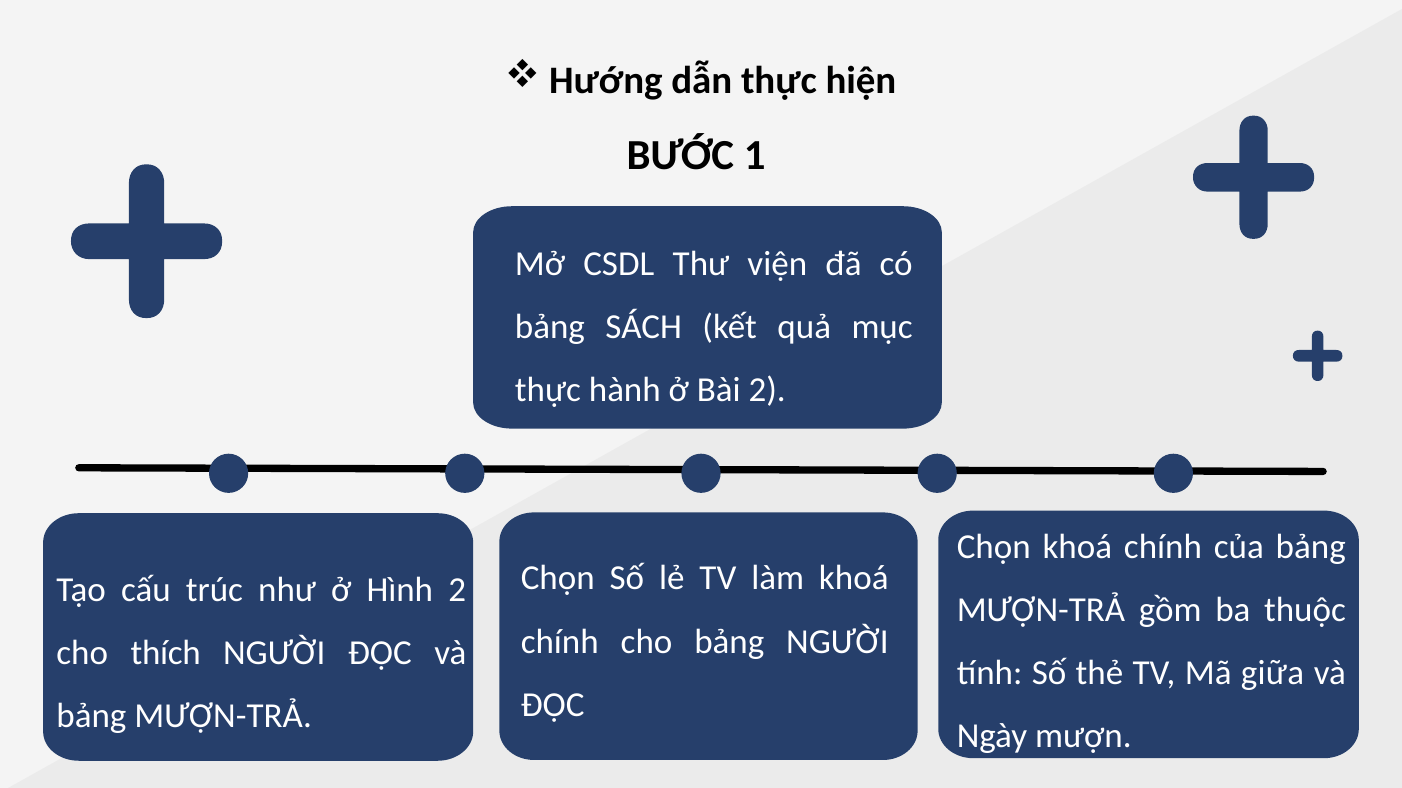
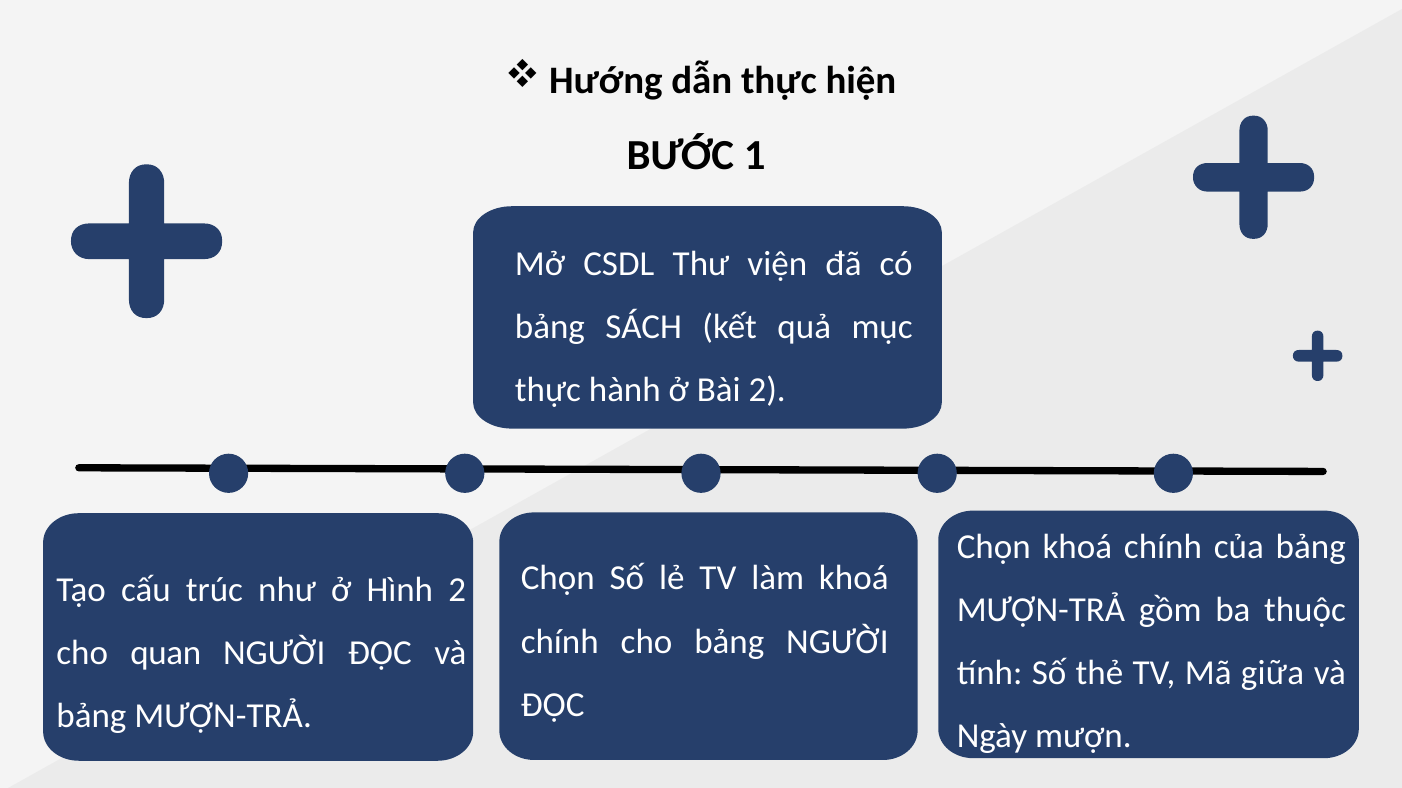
thích: thích -> quan (166, 653)
